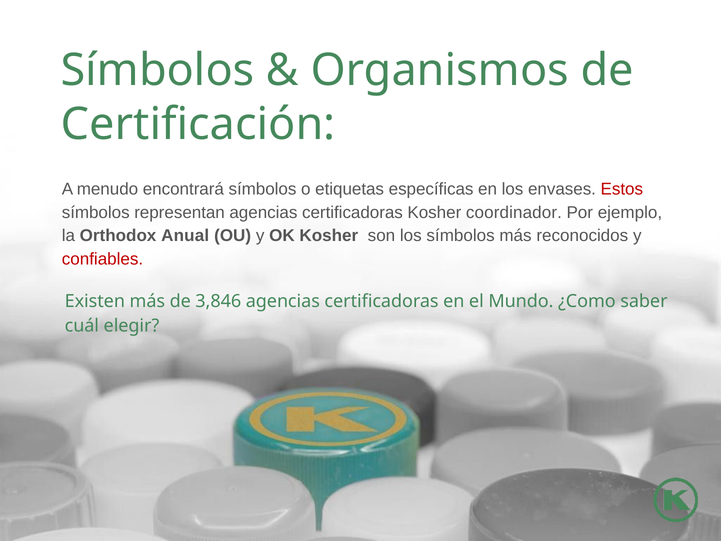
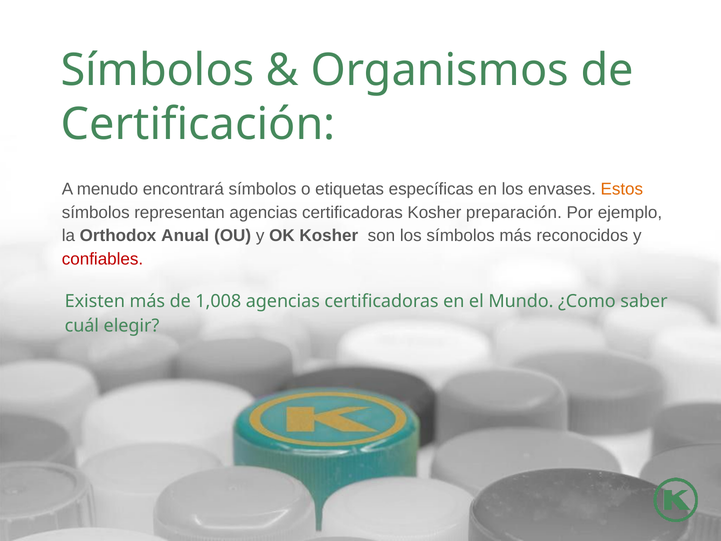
Estos colour: red -> orange (622, 189)
coordinador: coordinador -> preparación (514, 212)
3,846: 3,846 -> 1,008 (218, 301)
